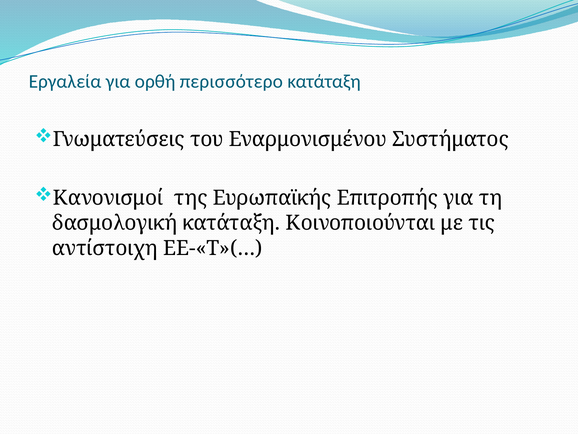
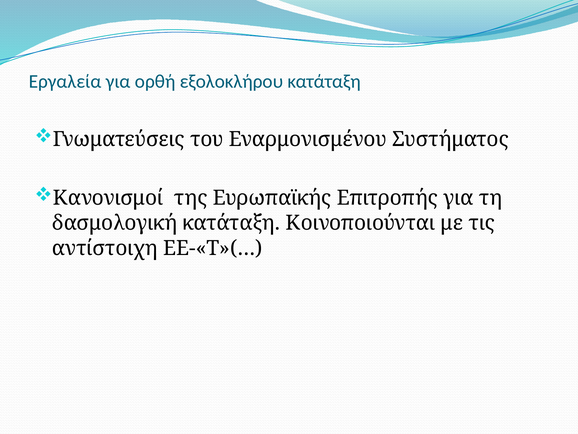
περισσότερο: περισσότερο -> εξολοκλήρου (231, 81)
